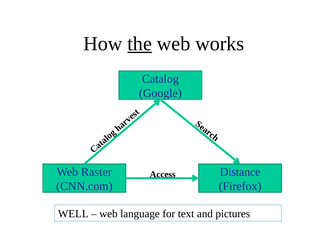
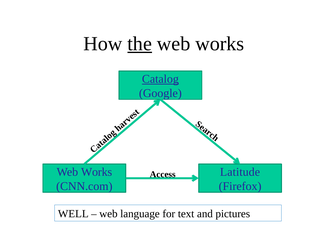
Catalog underline: none -> present (160, 79)
Raster: Raster -> Works (97, 172)
Distance: Distance -> Latitude (240, 172)
